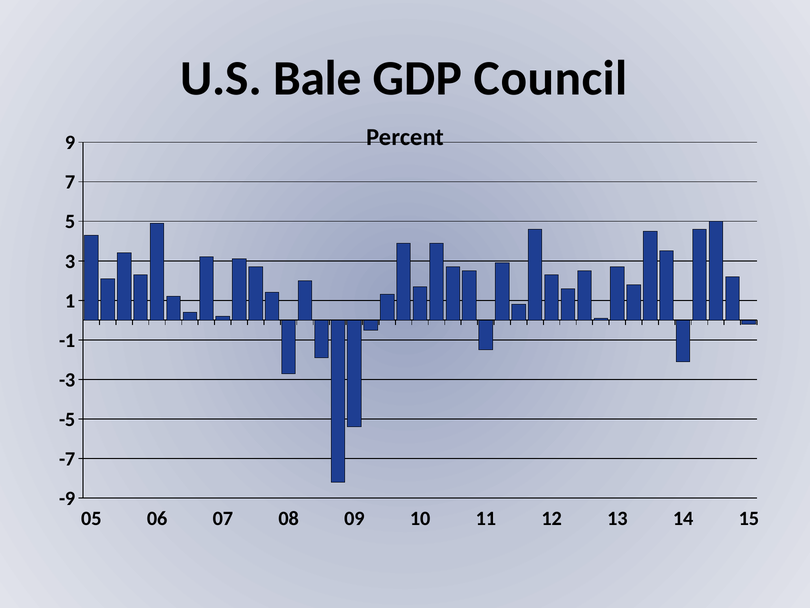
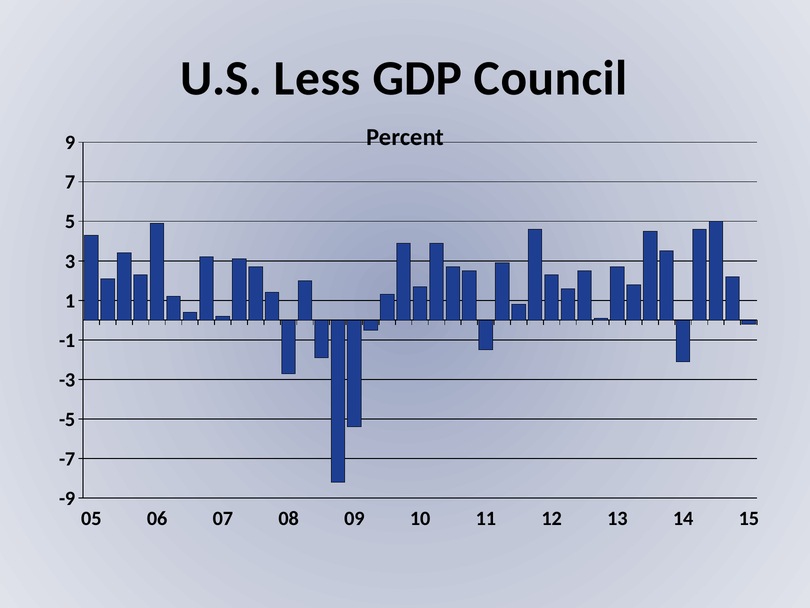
Bale: Bale -> Less (317, 78)
